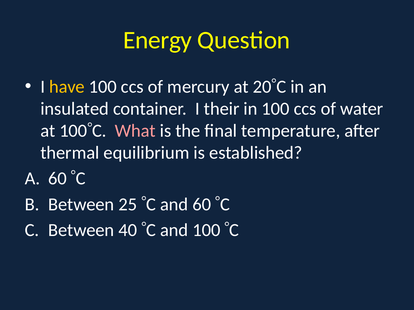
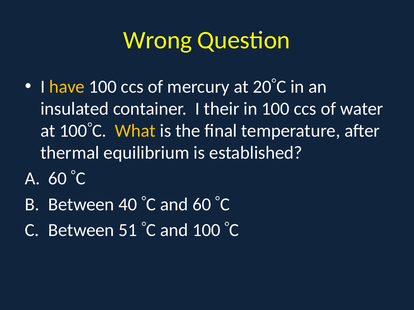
Energy: Energy -> Wrong (158, 40)
What colour: pink -> yellow (135, 131)
25: 25 -> 40 (128, 205)
40: 40 -> 51 (128, 230)
